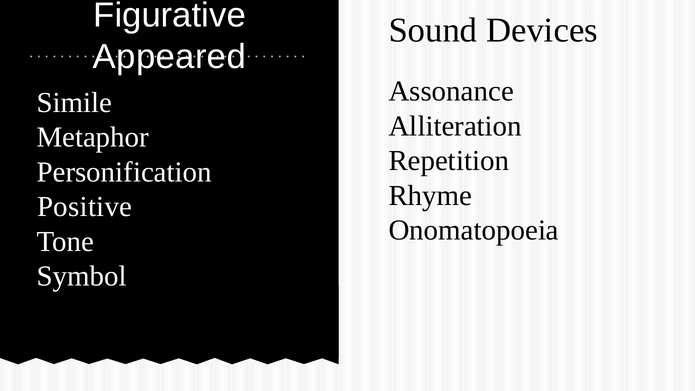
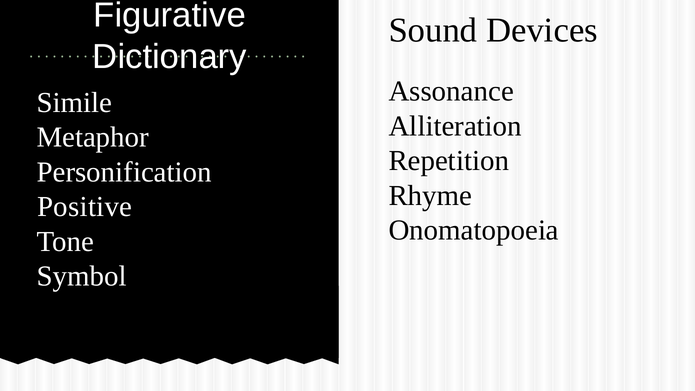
Appeared: Appeared -> Dictionary (170, 57)
